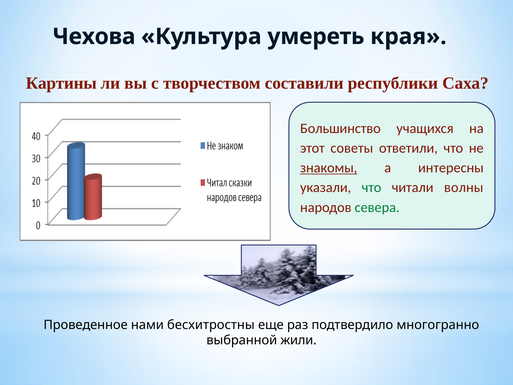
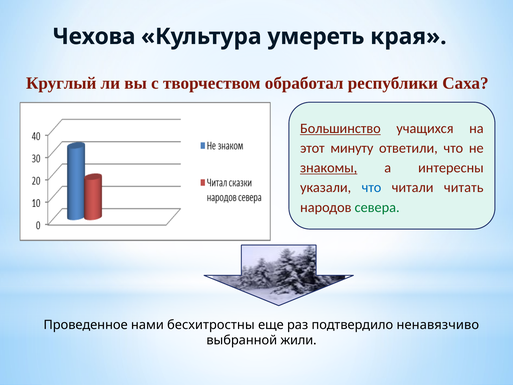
Картины: Картины -> Круглый (61, 83)
составили: составили -> обработал (304, 83)
Большинство underline: none -> present (340, 128)
советы: советы -> минуту (352, 148)
что colour: green -> blue (372, 187)
волны: волны -> читать (464, 187)
многогранно: многогранно -> ненавязчиво (438, 325)
